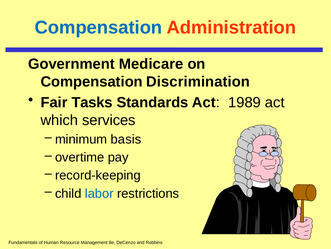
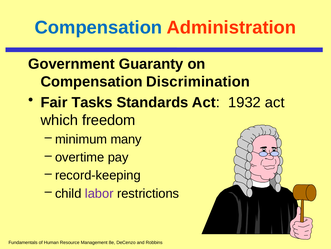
Medicare: Medicare -> Guaranty (151, 64)
1989: 1989 -> 1932 (245, 102)
services: services -> freedom (109, 120)
basis: basis -> many (126, 139)
labor colour: blue -> purple (99, 193)
